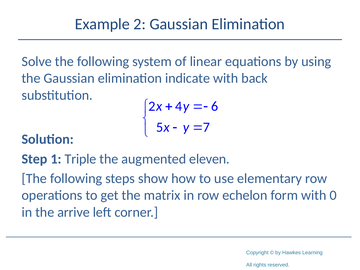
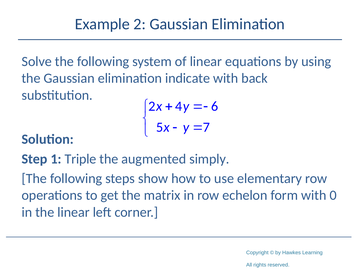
eleven: eleven -> simply (209, 159)
the arrive: arrive -> linear (74, 212)
